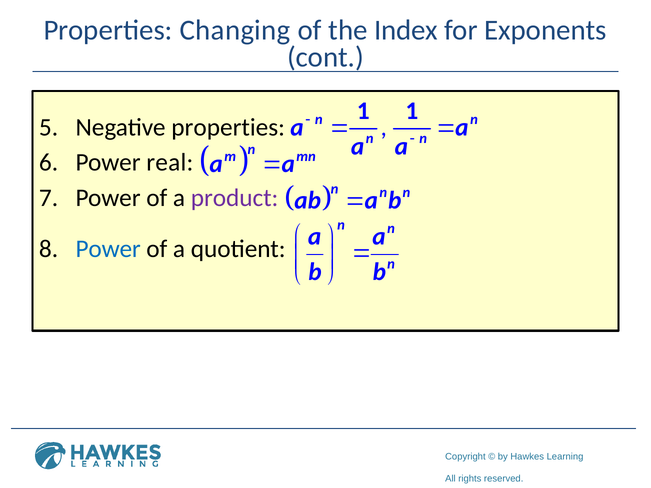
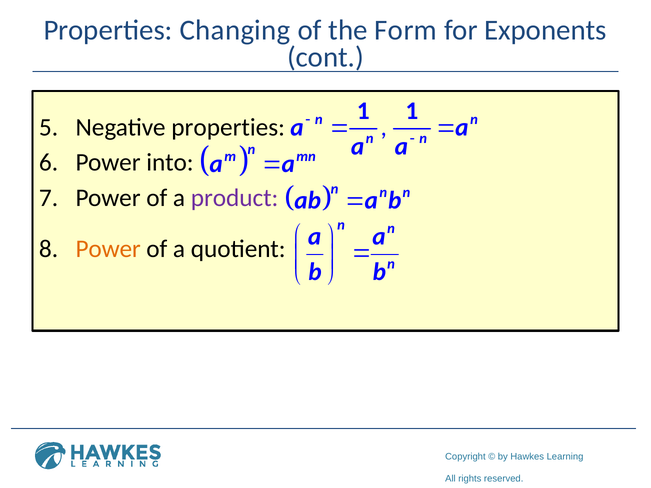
Index: Index -> Form (406, 30)
real: real -> into (170, 163)
Power colour: blue -> orange (108, 249)
